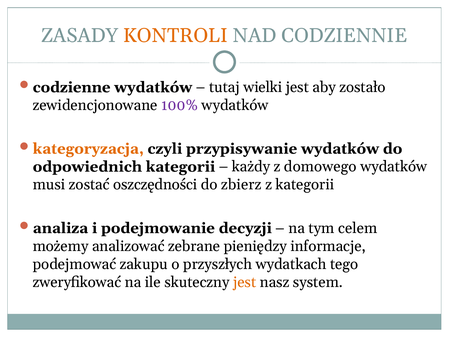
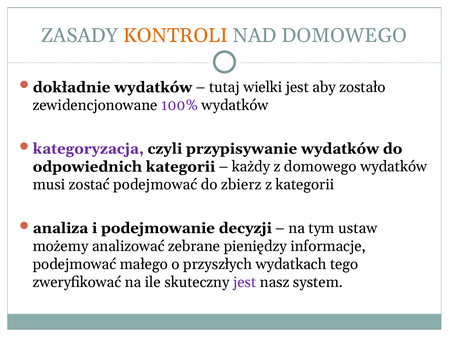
NAD CODZIENNIE: CODZIENNIE -> DOMOWEGO (344, 36)
codzienne: codzienne -> dokładnie (72, 87)
kategoryzacja colour: orange -> purple (88, 149)
zostać oszczędności: oszczędności -> podejmować (155, 185)
celem: celem -> ustaw (358, 228)
zakupu: zakupu -> małego (144, 264)
jest colour: orange -> purple (245, 282)
